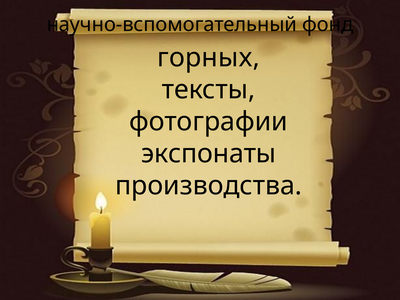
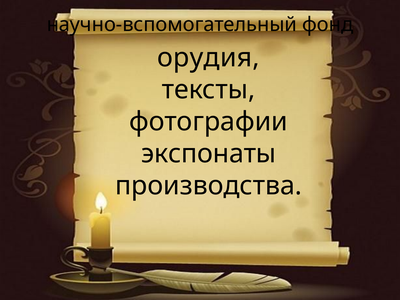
горных: горных -> орудия (208, 58)
